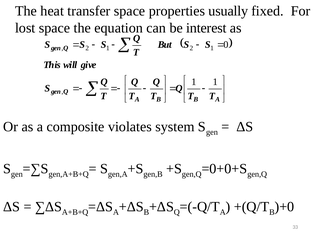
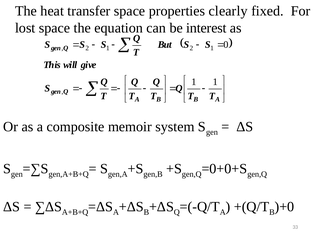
usually: usually -> clearly (228, 11)
violates: violates -> memoir (130, 127)
